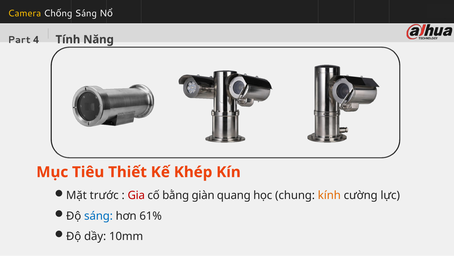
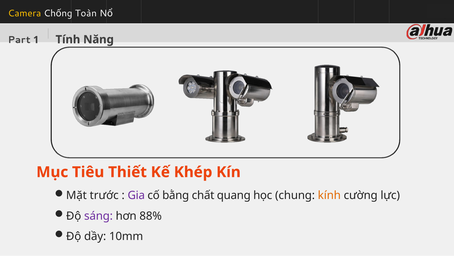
Sáng: Sáng -> Toàn (86, 14)
4: 4 -> 1 (36, 40)
Gia colour: red -> purple (136, 195)
giàn: giàn -> chất (203, 195)
sáng colour: blue -> purple (98, 216)
61%: 61% -> 88% (151, 216)
